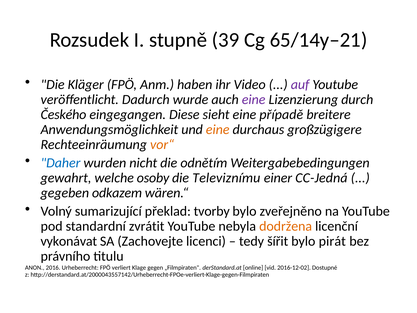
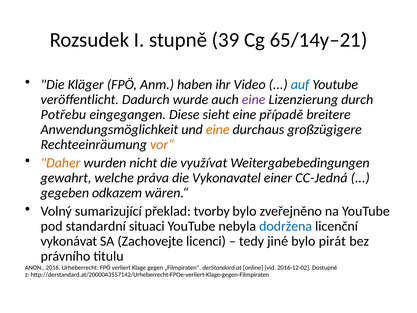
auf colour: purple -> blue (300, 84)
Českého: Českého -> Potřebu (63, 114)
Daher colour: blue -> orange (61, 163)
odnětím: odnětím -> využívat (204, 163)
osoby: osoby -> práva (153, 178)
Televiznímu: Televiznímu -> Vykonavatel (226, 178)
zvrátit: zvrátit -> situaci (147, 226)
dodržena colour: orange -> blue (286, 226)
šířit: šířit -> jiné (278, 241)
